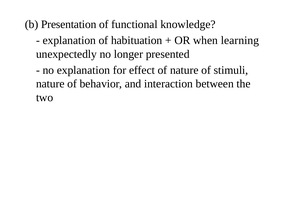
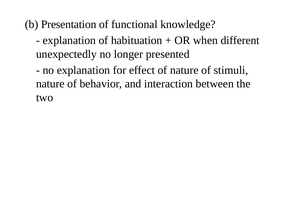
learning: learning -> different (240, 40)
